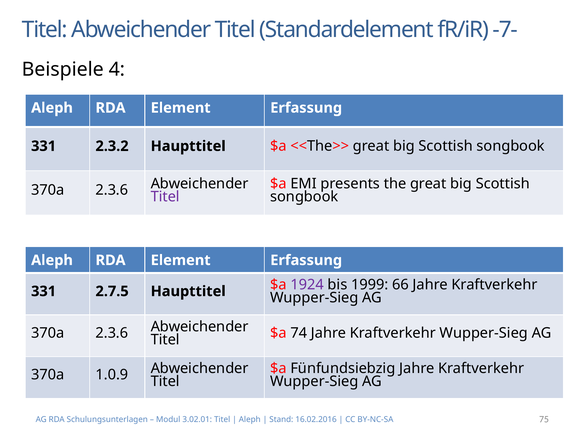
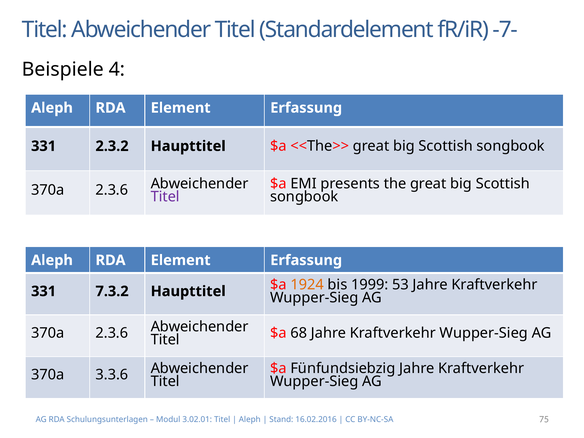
1924 colour: purple -> orange (307, 285)
66: 66 -> 53 (401, 285)
2.7.5: 2.7.5 -> 7.3.2 (112, 291)
74: 74 -> 68 (299, 333)
1.0.9: 1.0.9 -> 3.3.6 (112, 375)
